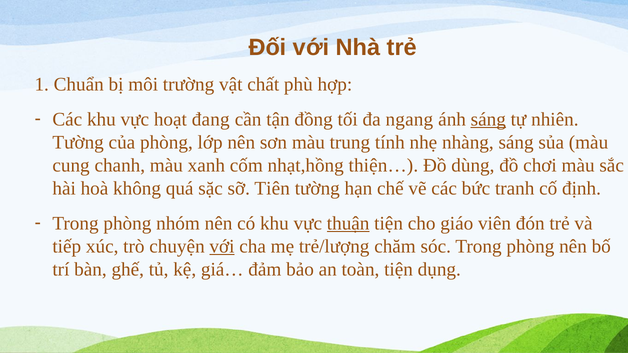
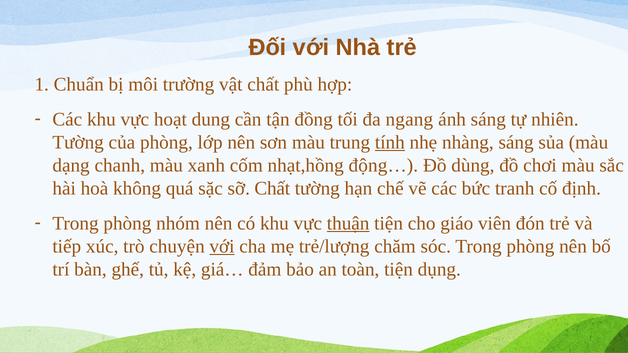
đang: đang -> dung (211, 119)
sáng underline: present -> none (488, 119)
tính underline: none -> present (390, 142)
cung: cung -> dạng (71, 166)
thiện…: thiện… -> động… (383, 166)
sỡ Tiên: Tiên -> Chất (272, 189)
